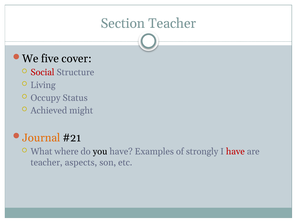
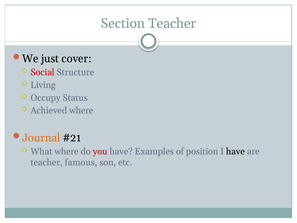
five: five -> just (50, 59)
Achieved might: might -> where (81, 110)
you colour: black -> red (100, 151)
strongly: strongly -> position (202, 151)
have colour: red -> black (235, 151)
aspects: aspects -> famous (81, 162)
